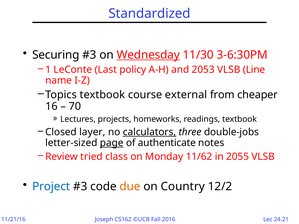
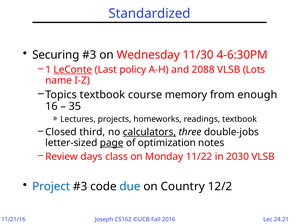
Wednesday underline: present -> none (148, 55)
3-6:30PM: 3-6:30PM -> 4-6:30PM (242, 55)
LeConte underline: none -> present (73, 70)
2053: 2053 -> 2088 (203, 70)
Line: Line -> Lots (254, 70)
external: external -> memory (186, 95)
cheaper: cheaper -> enough (257, 95)
70: 70 -> 35 (75, 107)
layer: layer -> third (92, 132)
authenticate: authenticate -> optimization (167, 143)
tried: tried -> days (92, 157)
11/62: 11/62 -> 11/22 (199, 157)
2055: 2055 -> 2030 (238, 157)
due colour: orange -> blue (130, 187)
